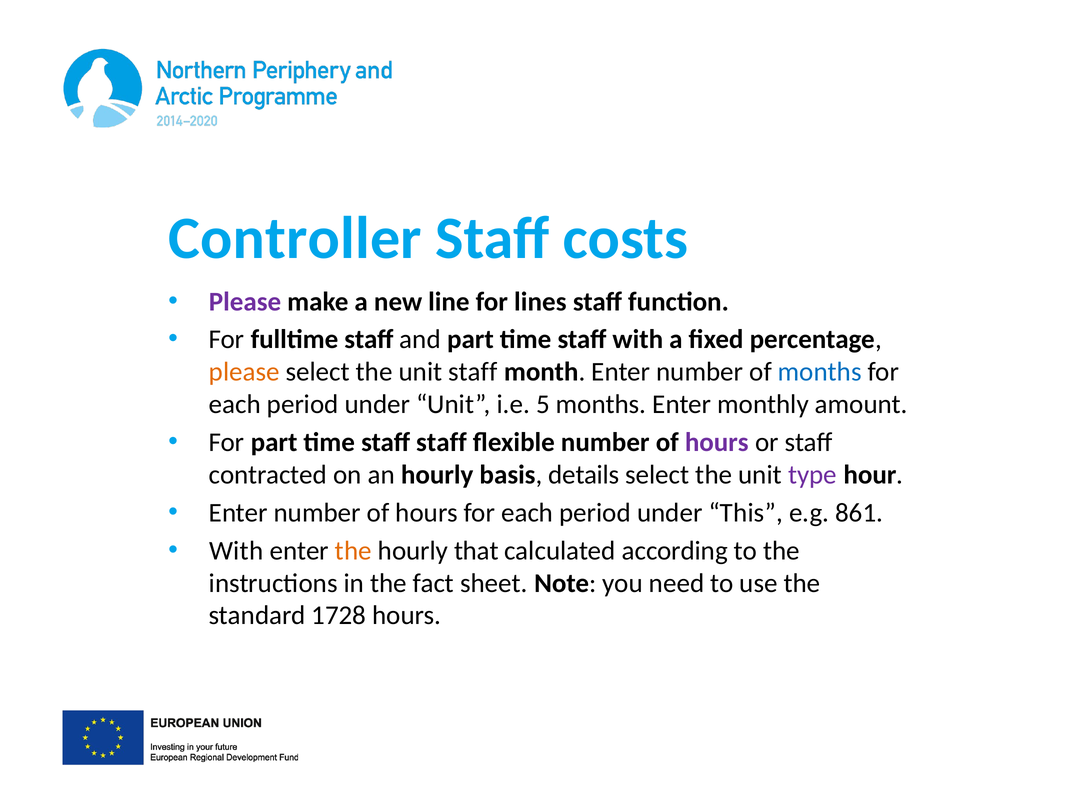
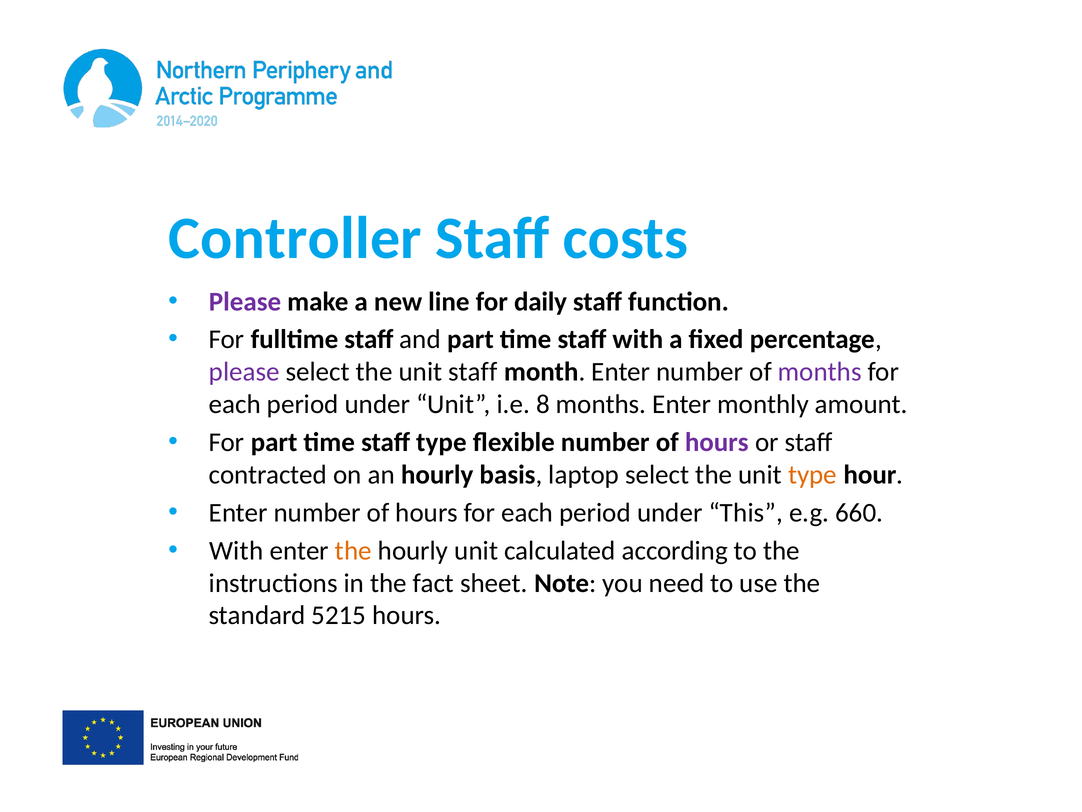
lines: lines -> daily (540, 301)
please colour: orange -> purple (244, 372)
months colour: blue -> purple (820, 372)
5: 5 -> 8 (543, 404)
staff staff: staff -> type (441, 442)
details: details -> laptop (584, 475)
type colour: purple -> orange (812, 475)
861: 861 -> 660 (859, 512)
hourly that: that -> unit (476, 550)
1728: 1728 -> 5215 (339, 615)
